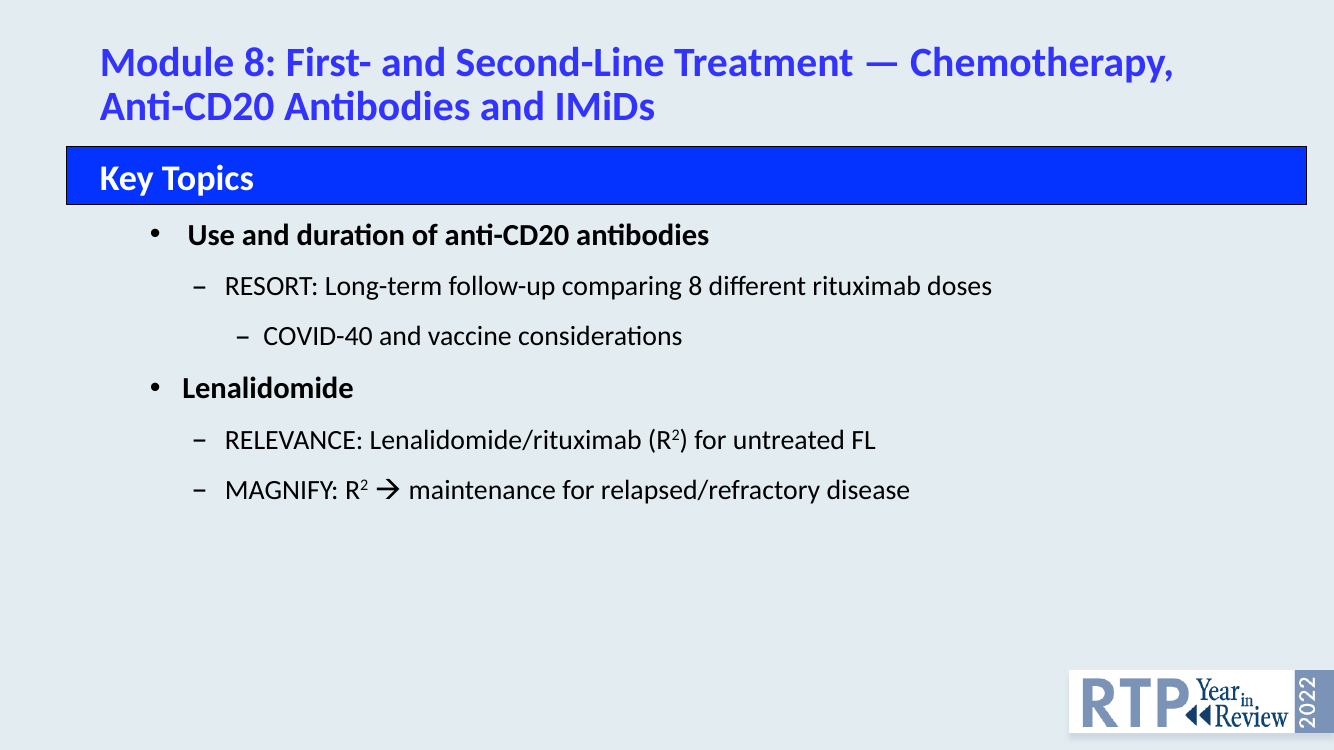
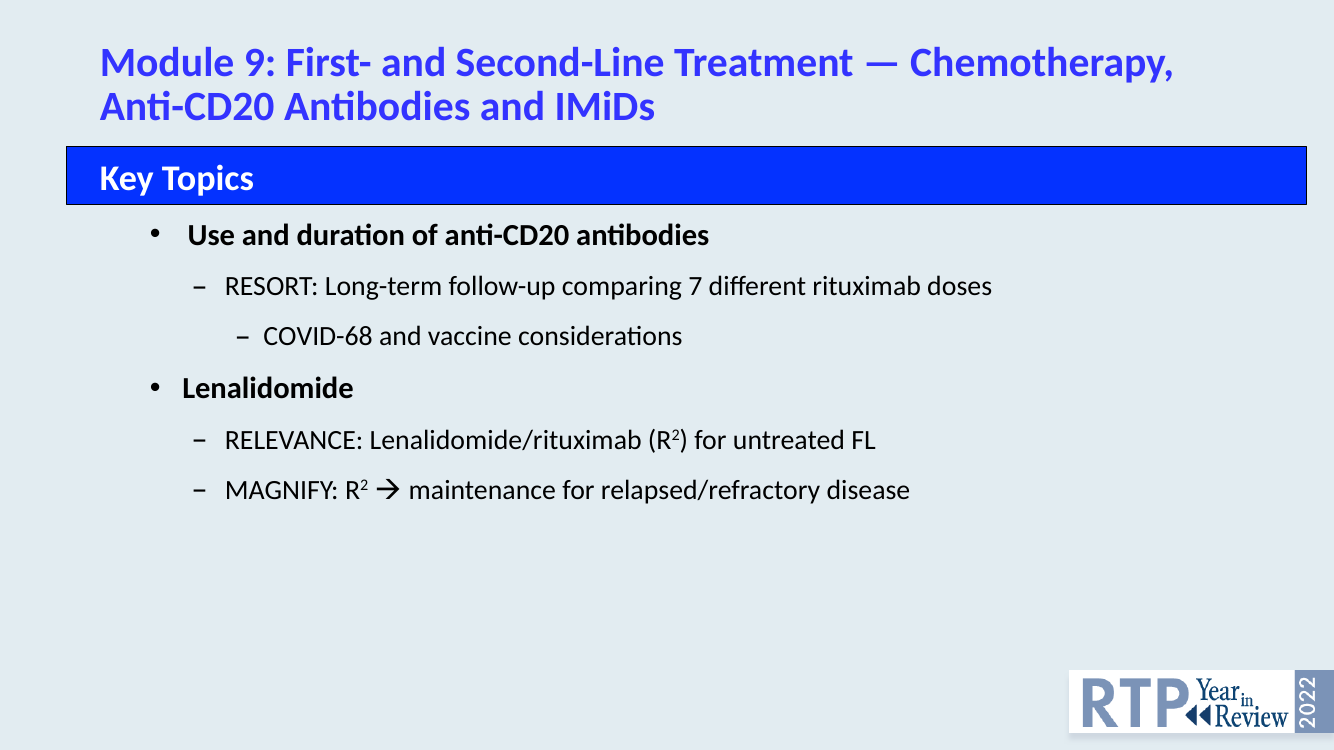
Module 8: 8 -> 9 (260, 62)
comparing 8: 8 -> 7 (695, 287)
COVID-40: COVID-40 -> COVID-68 (318, 337)
